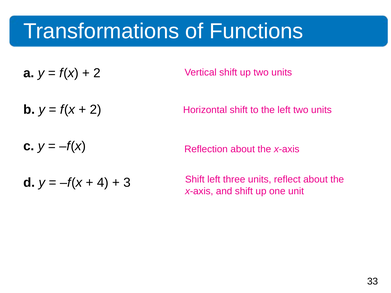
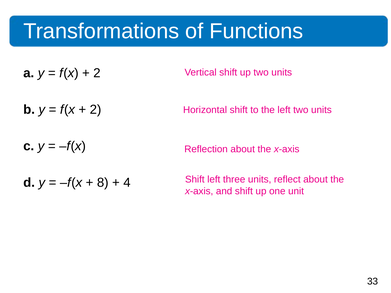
4: 4 -> 8 (103, 183)
3: 3 -> 4 (127, 183)
